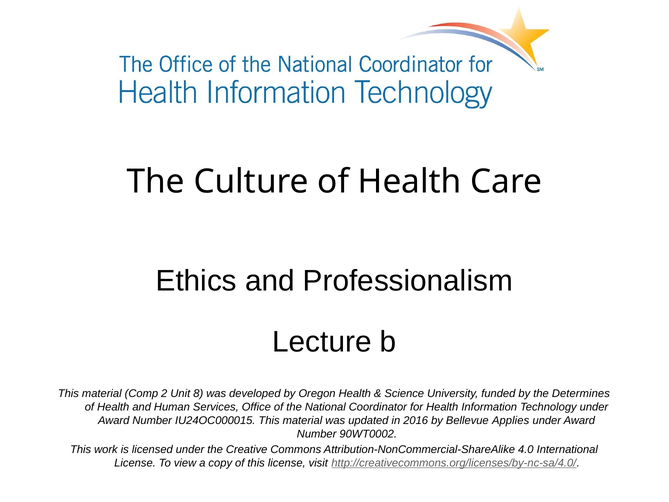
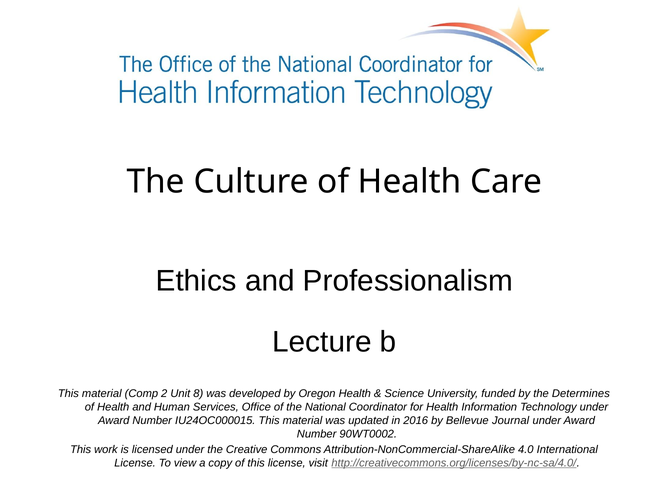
Applies: Applies -> Journal (511, 420)
